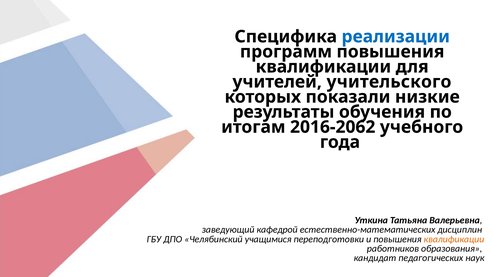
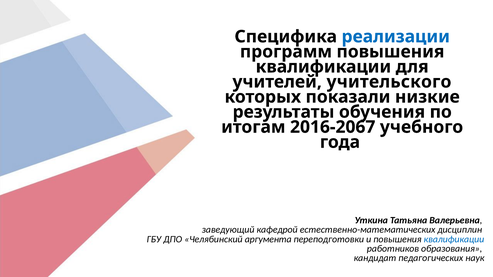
2016-2062: 2016-2062 -> 2016-2067 (333, 127)
учащимися: учащимися -> аргумента (268, 239)
квалификации colour: orange -> blue (454, 239)
